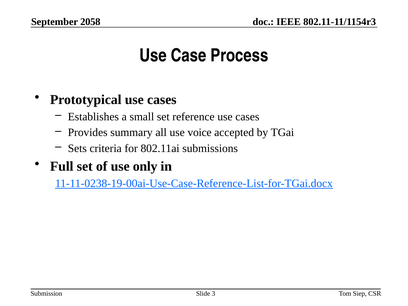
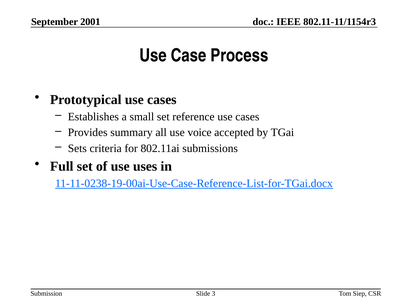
2058: 2058 -> 2001 (90, 22)
only: only -> uses (145, 166)
